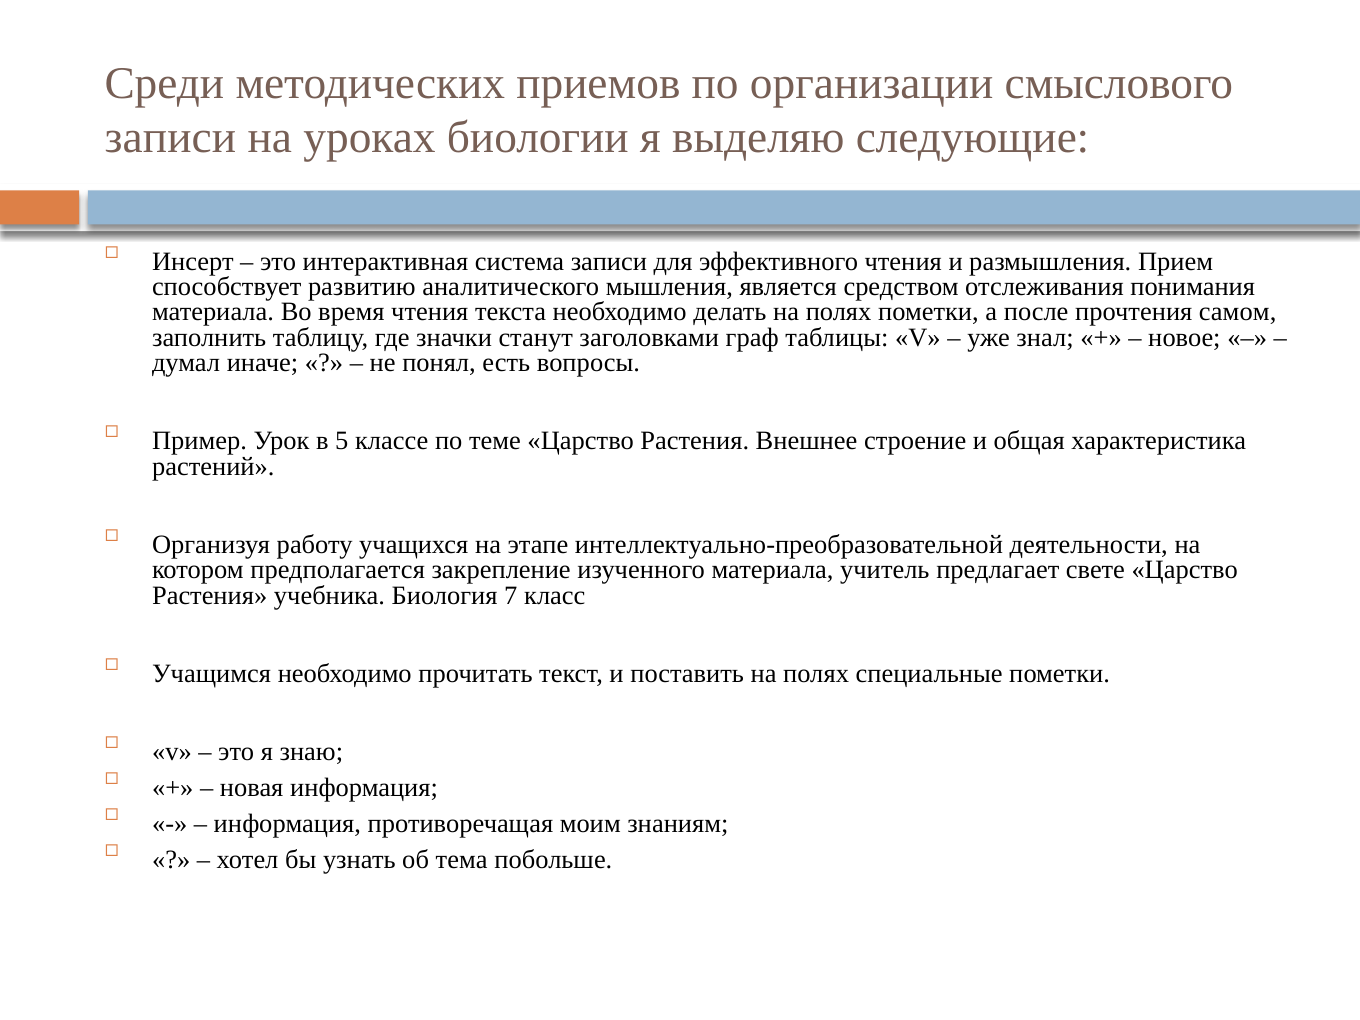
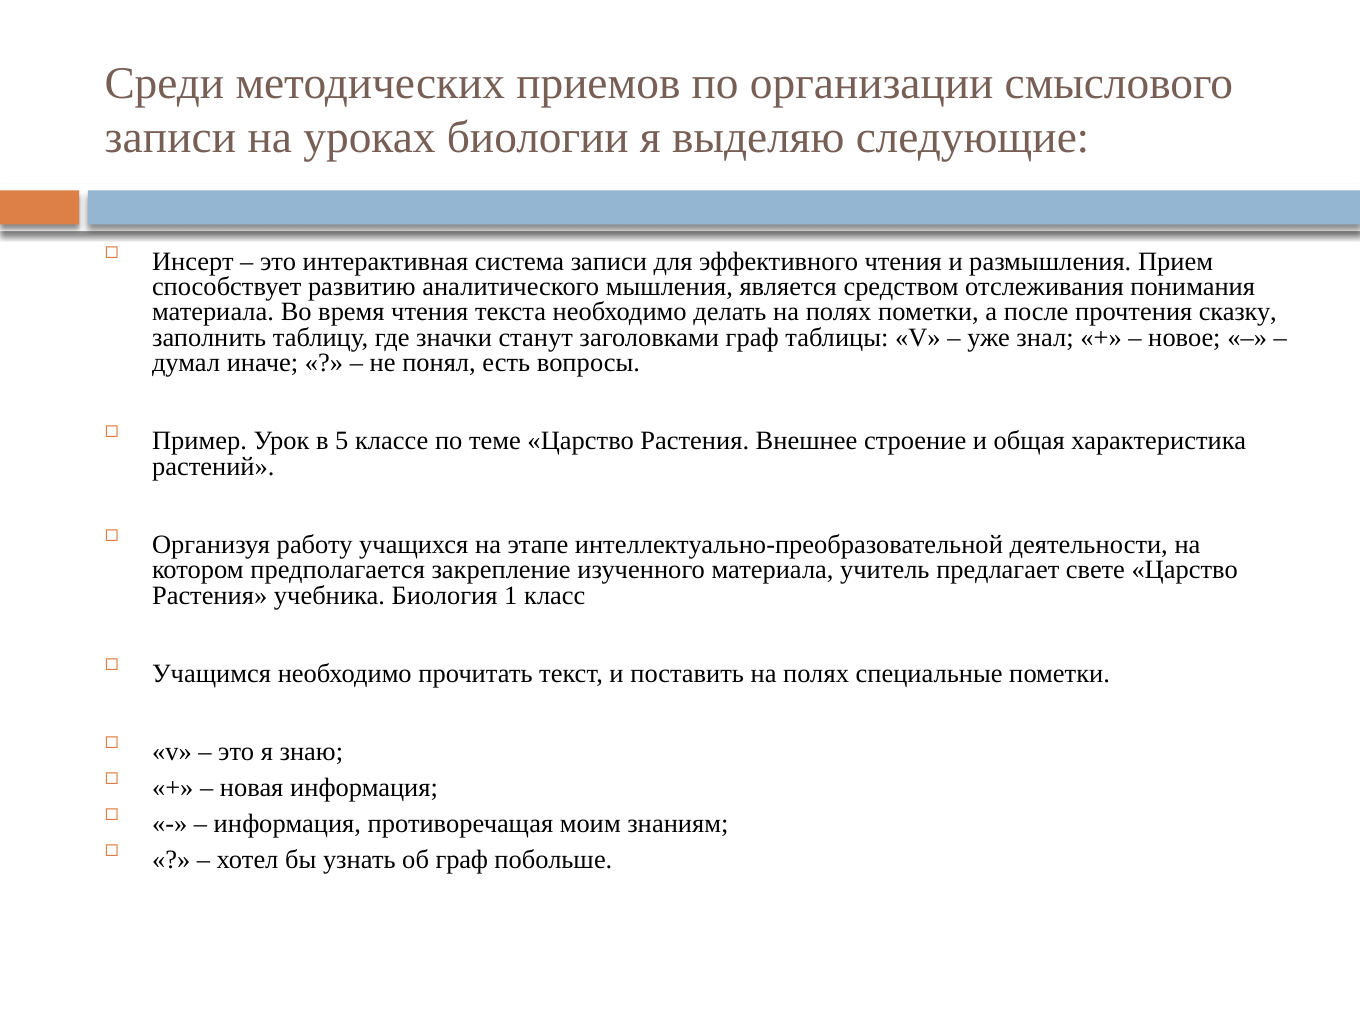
самом: самом -> сказку (1238, 312)
7: 7 -> 1 (511, 595)
об тема: тема -> граф (462, 860)
